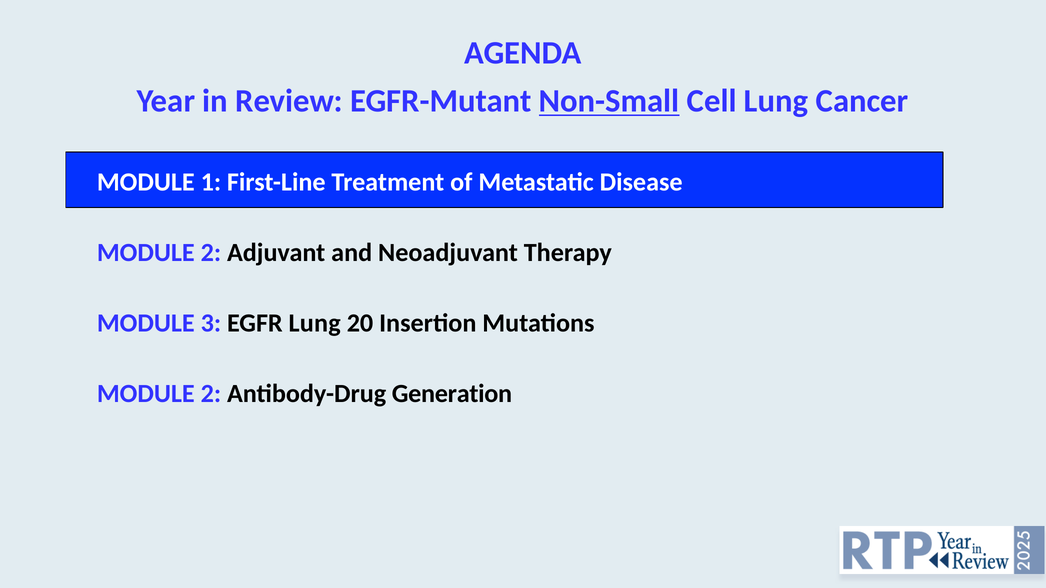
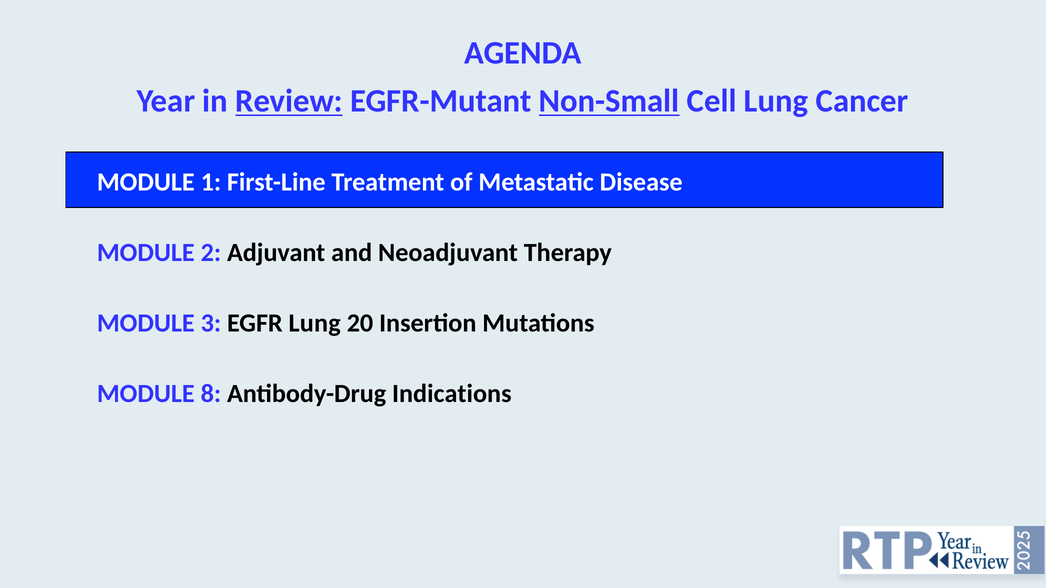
Review underline: none -> present (289, 101)
2: 2 -> 8 (211, 394)
Generation: Generation -> Indications (452, 394)
